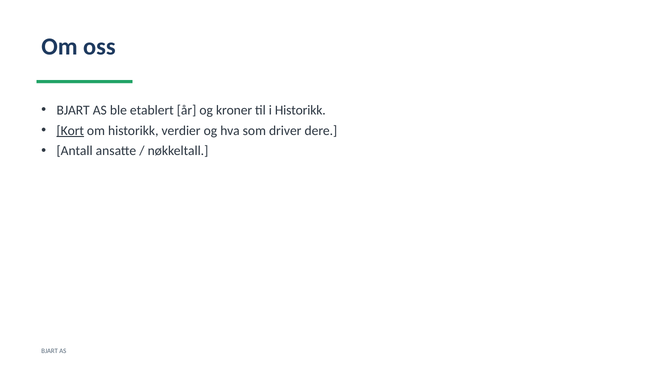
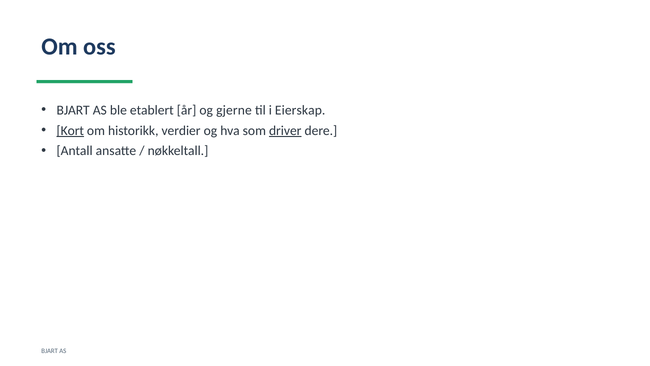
kroner: kroner -> gjerne (234, 110)
i Historikk: Historikk -> Eierskap (300, 110)
driver underline: none -> present (285, 130)
